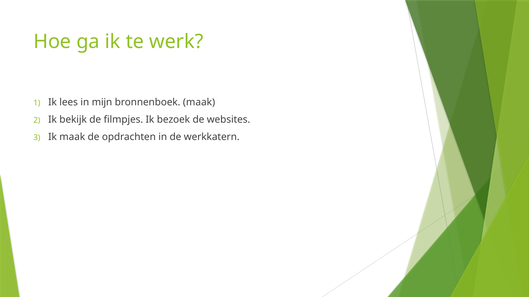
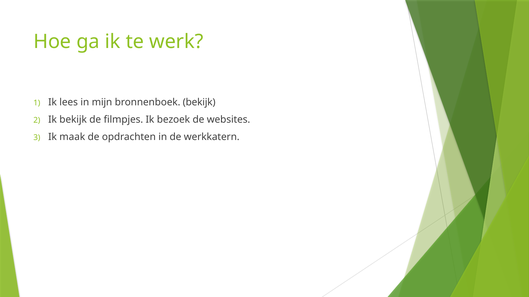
bronnenboek maak: maak -> bekijk (199, 102)
